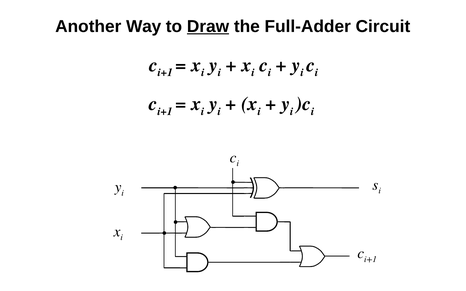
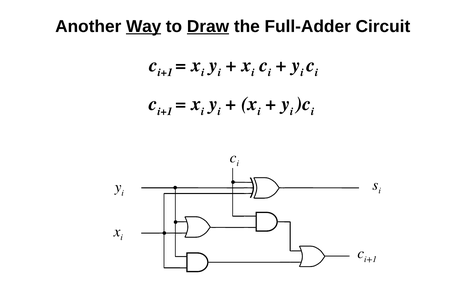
Way underline: none -> present (144, 26)
